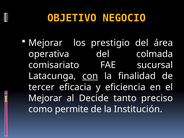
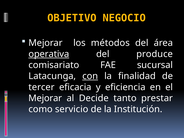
prestigio: prestigio -> métodos (110, 43)
operativa underline: none -> present (49, 54)
colmada: colmada -> produce (155, 54)
preciso: preciso -> prestar (157, 98)
permite: permite -> servicio (72, 109)
